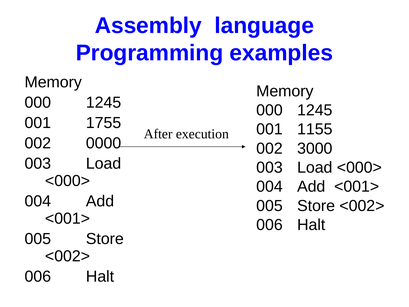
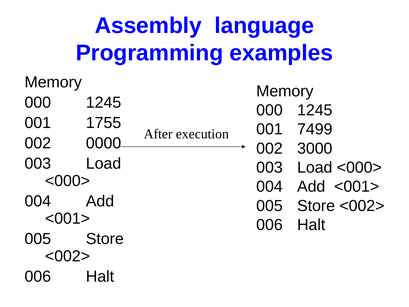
1155: 1155 -> 7499 (315, 129)
